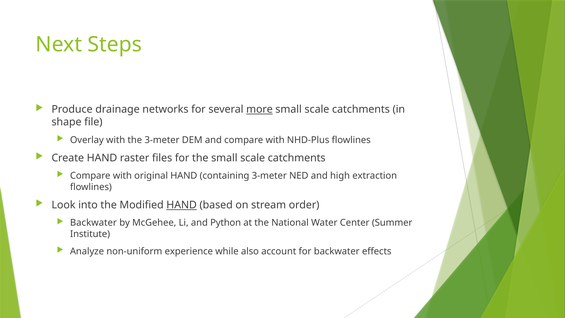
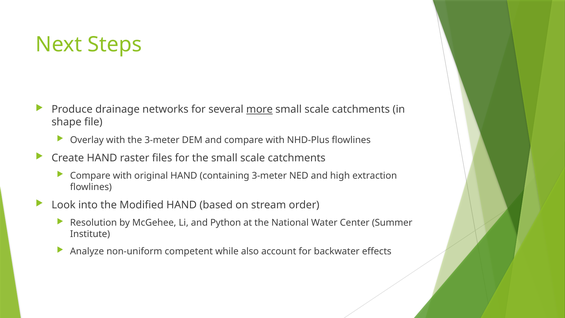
HAND underline: present -> none (182, 205)
Backwater: Backwater -> Resolution (94, 223)
experience: experience -> competent (189, 251)
